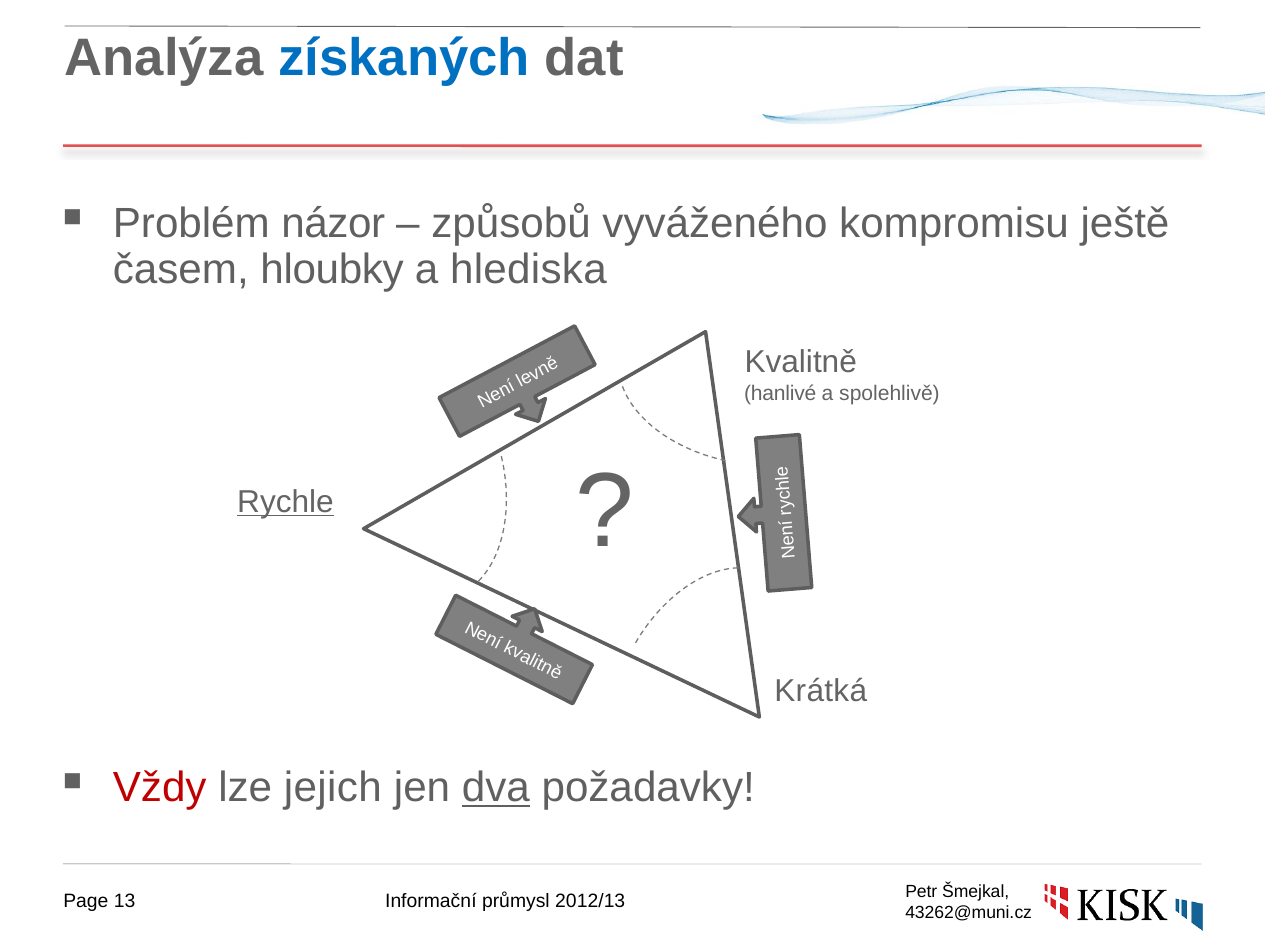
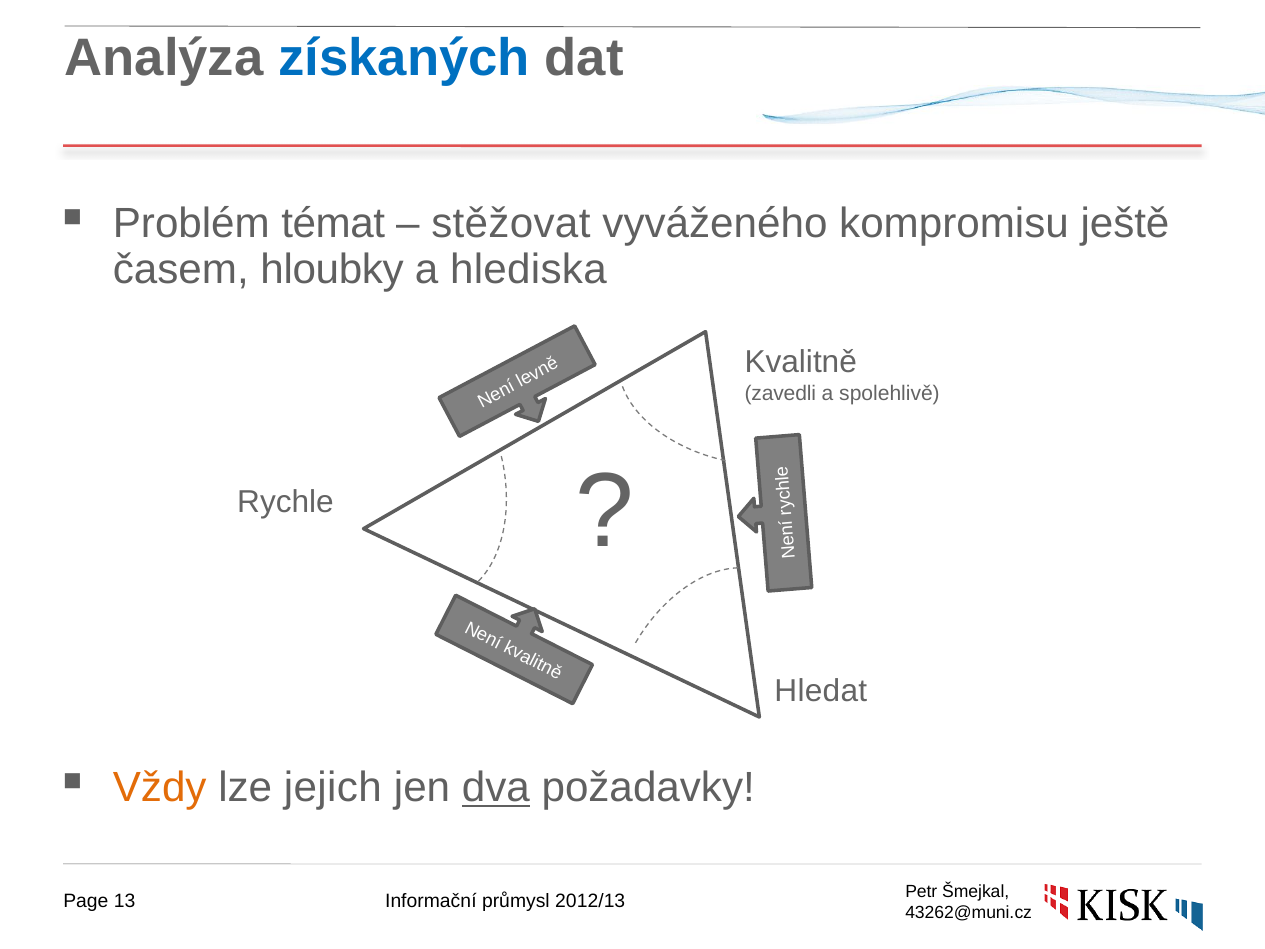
názor: názor -> témat (333, 224)
způsobů: způsobů -> stěžovat (511, 224)
hanlivé: hanlivé -> zavedli (780, 393)
Rychle underline: present -> none (286, 502)
Krátká: Krátká -> Hledat (821, 691)
Vždy colour: red -> orange (160, 788)
